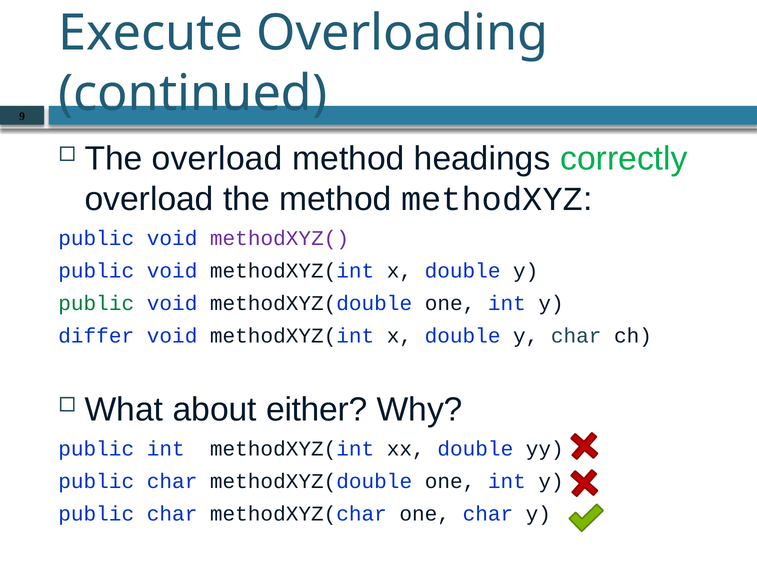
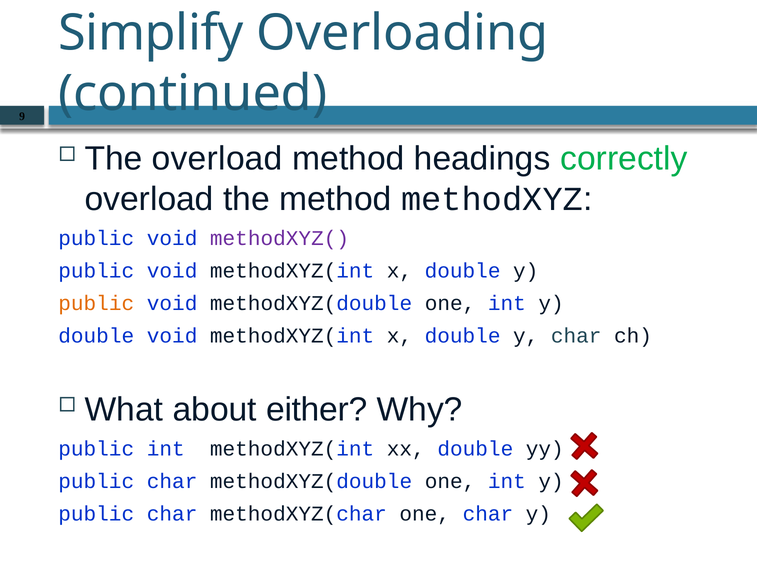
Execute: Execute -> Simplify (151, 33)
public colour: green -> orange (96, 304)
differ: differ -> double (96, 336)
